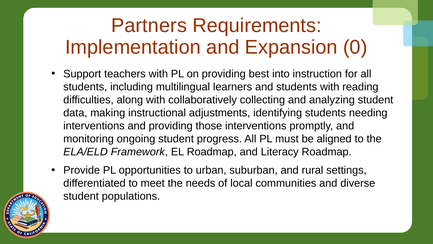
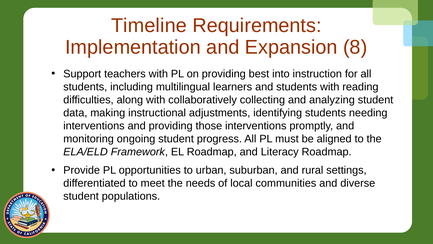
Partners: Partners -> Timeline (149, 26)
0: 0 -> 8 (355, 47)
